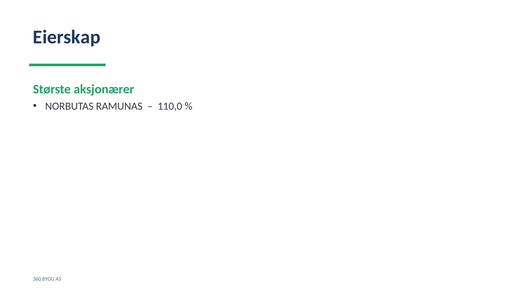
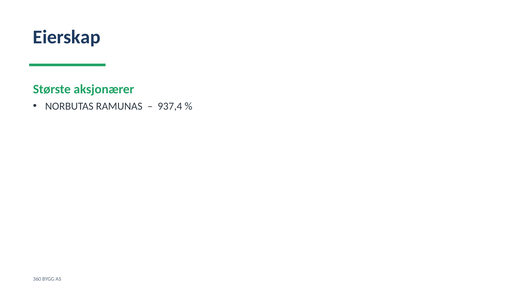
110,0: 110,0 -> 937,4 (170, 107)
